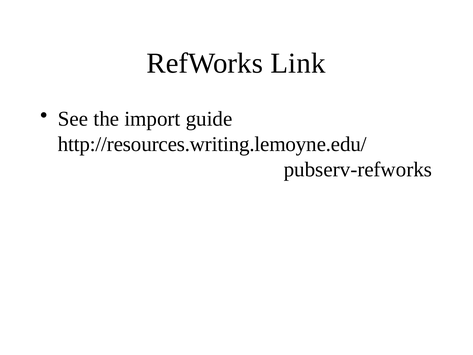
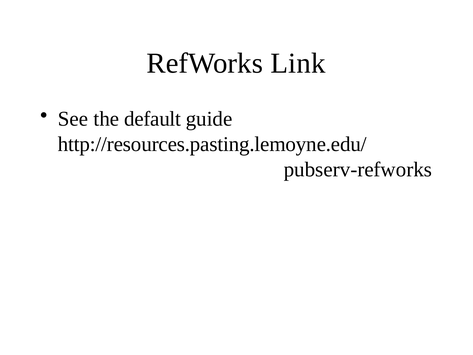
import: import -> default (153, 119)
http://resources.writing.lemoyne.edu/: http://resources.writing.lemoyne.edu/ -> http://resources.pasting.lemoyne.edu/ (212, 144)
